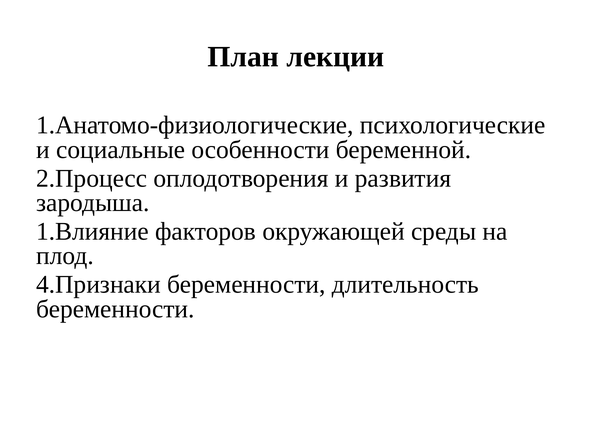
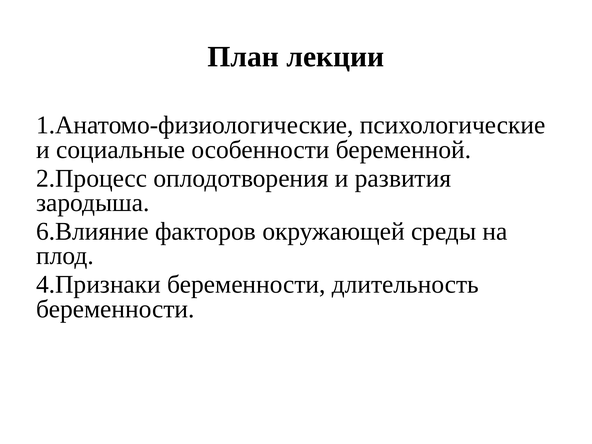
1.Влияние: 1.Влияние -> 6.Влияние (93, 231)
